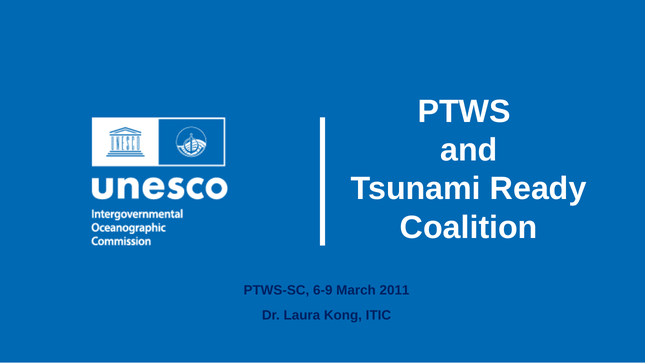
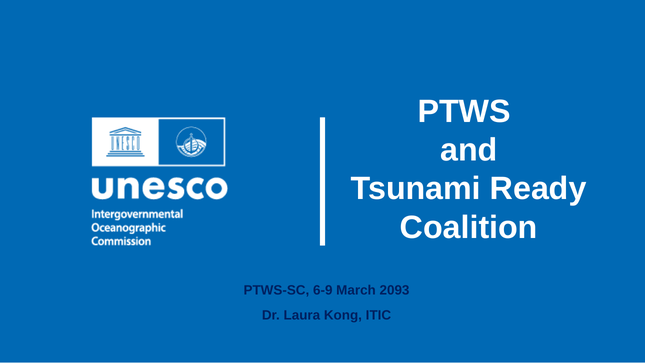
2011: 2011 -> 2093 (395, 290)
